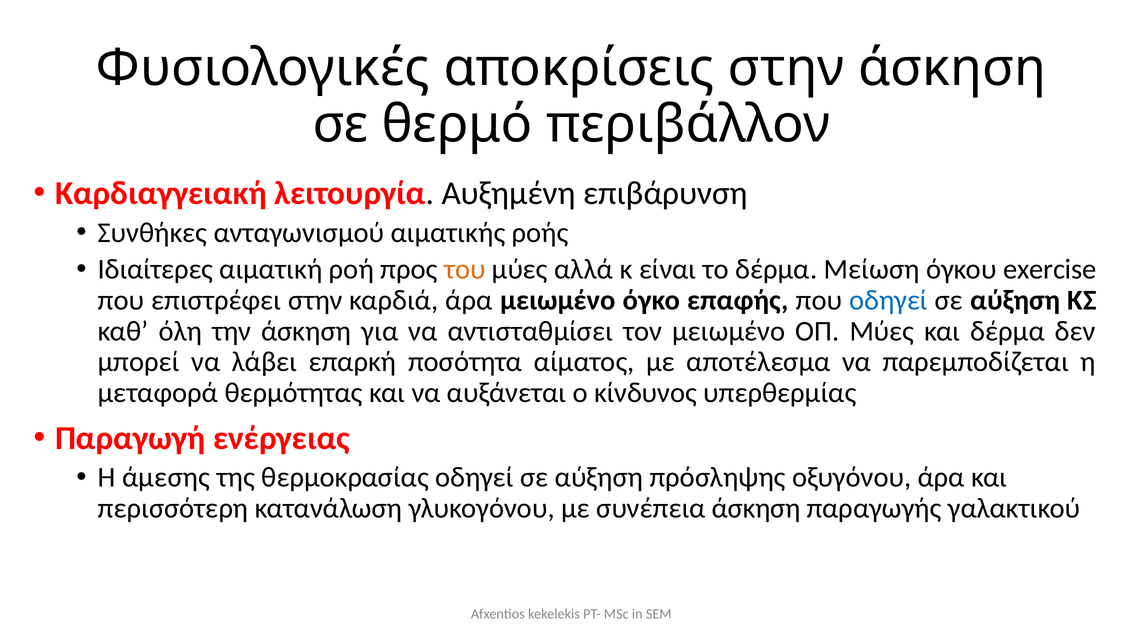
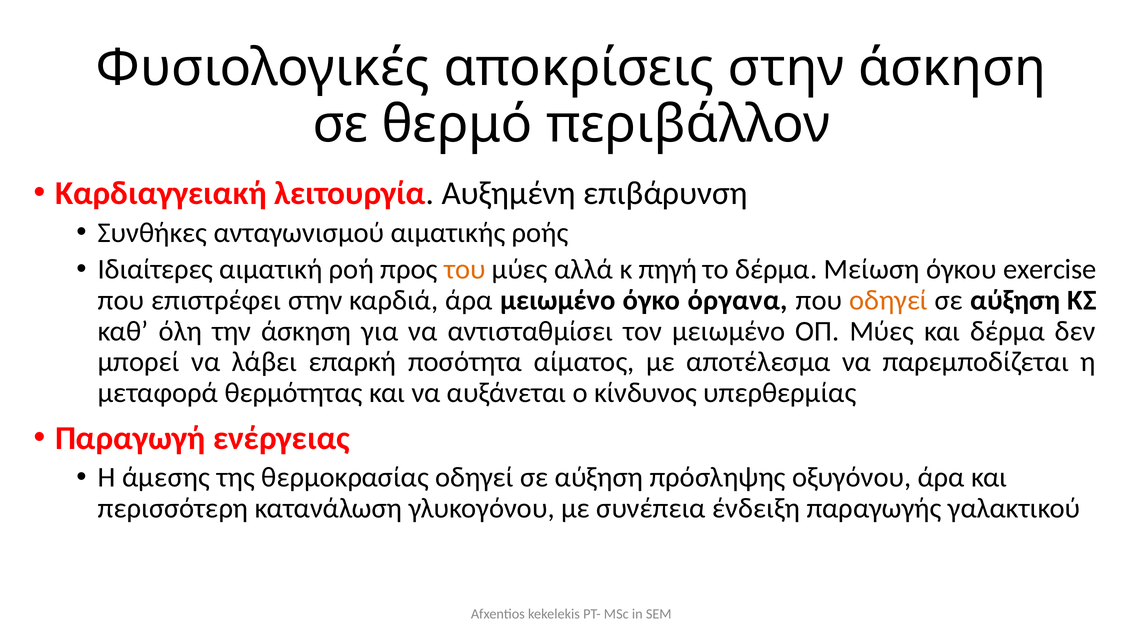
είναι: είναι -> πηγή (668, 269)
επαφής: επαφής -> όργανα (738, 300)
οδηγεί colour: blue -> orange (889, 300)
συνέπεια άσκηση: άσκηση -> ένδειξη (756, 508)
